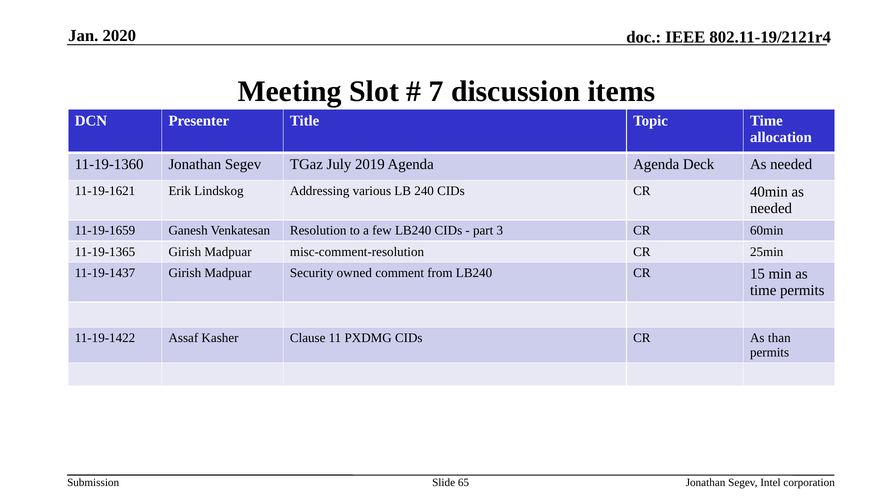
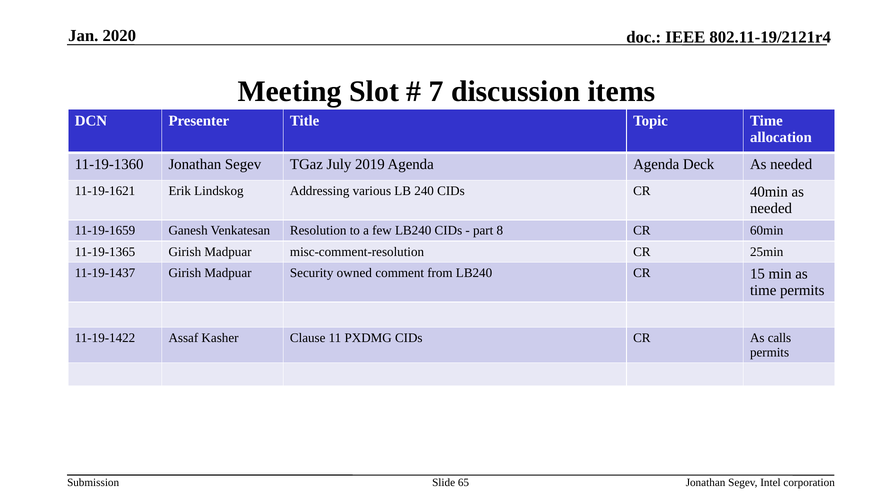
3: 3 -> 8 (500, 231)
than: than -> calls (779, 338)
